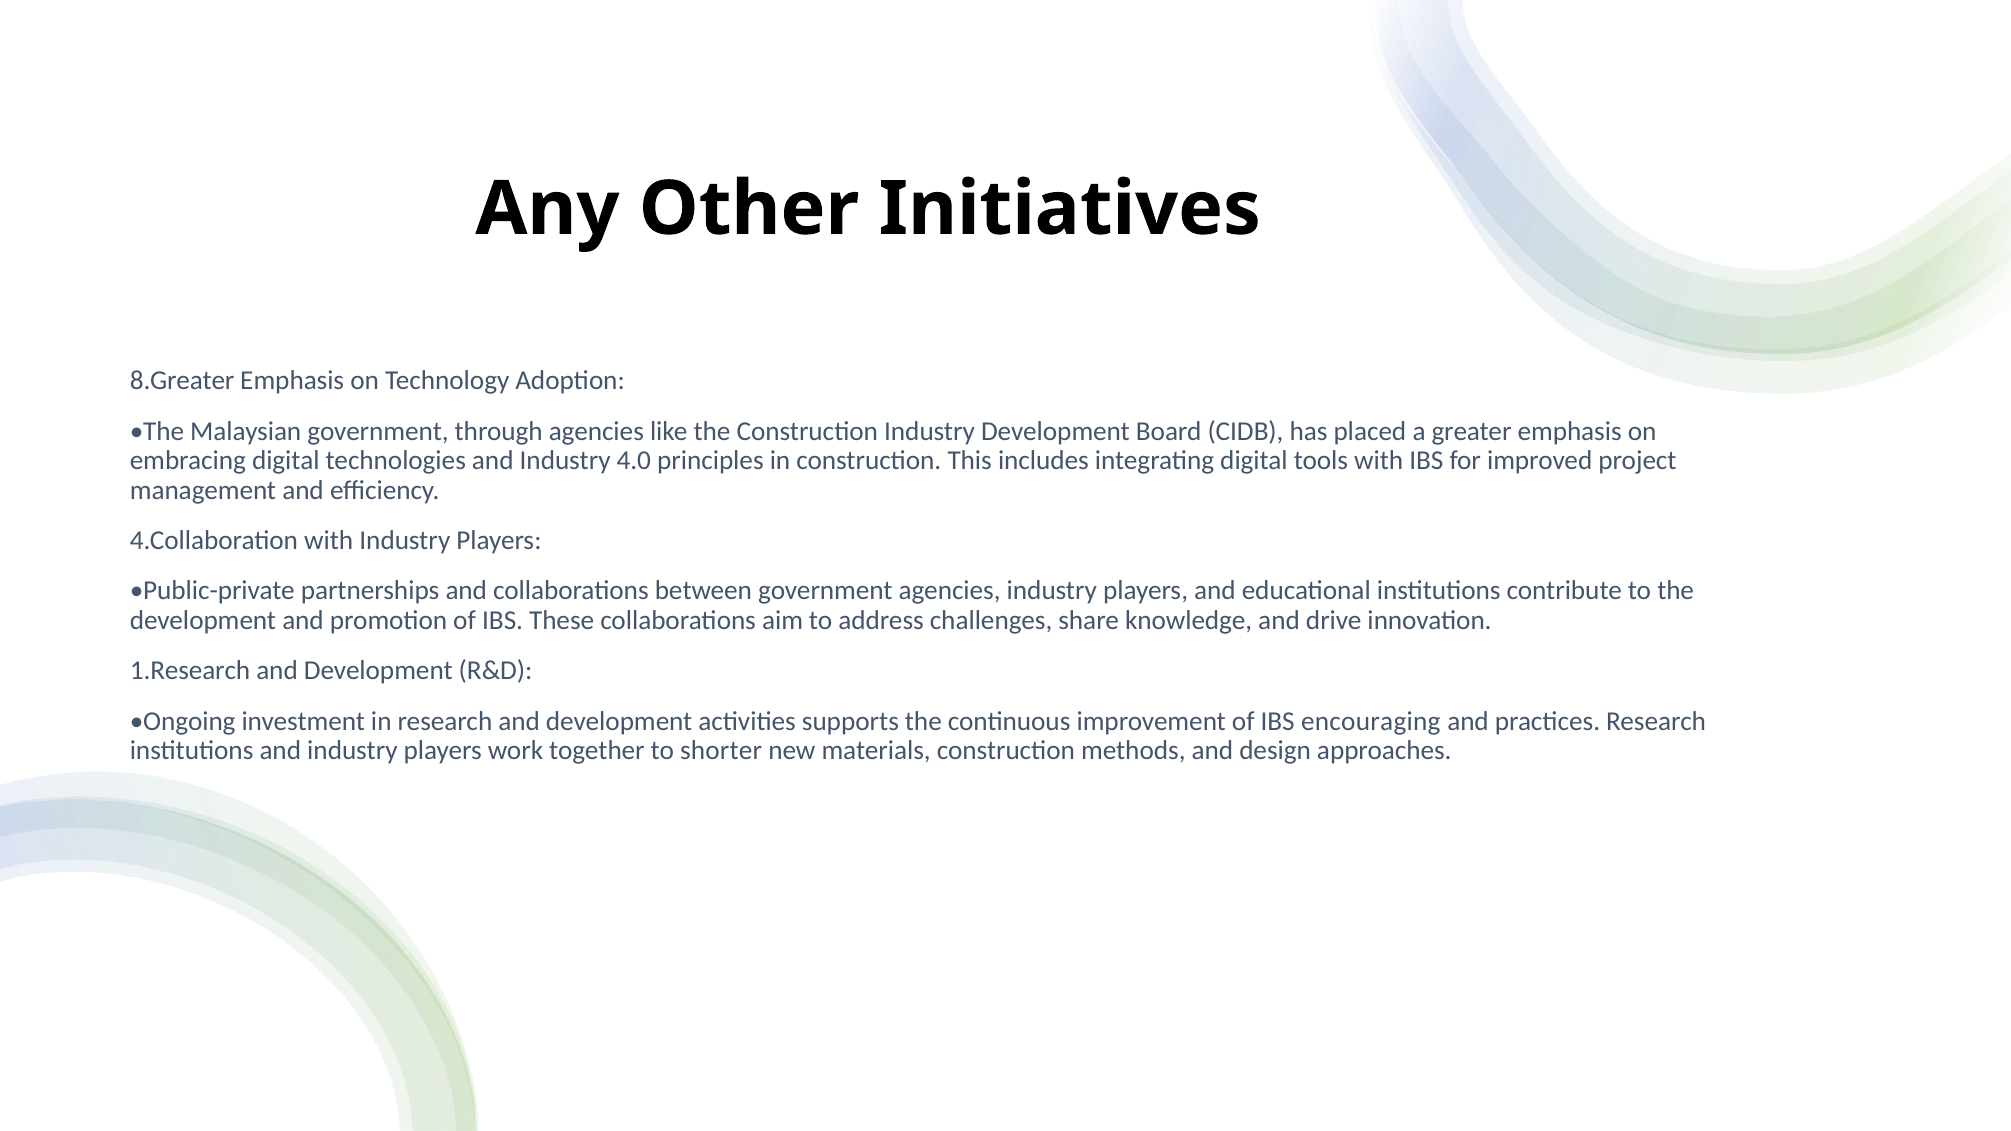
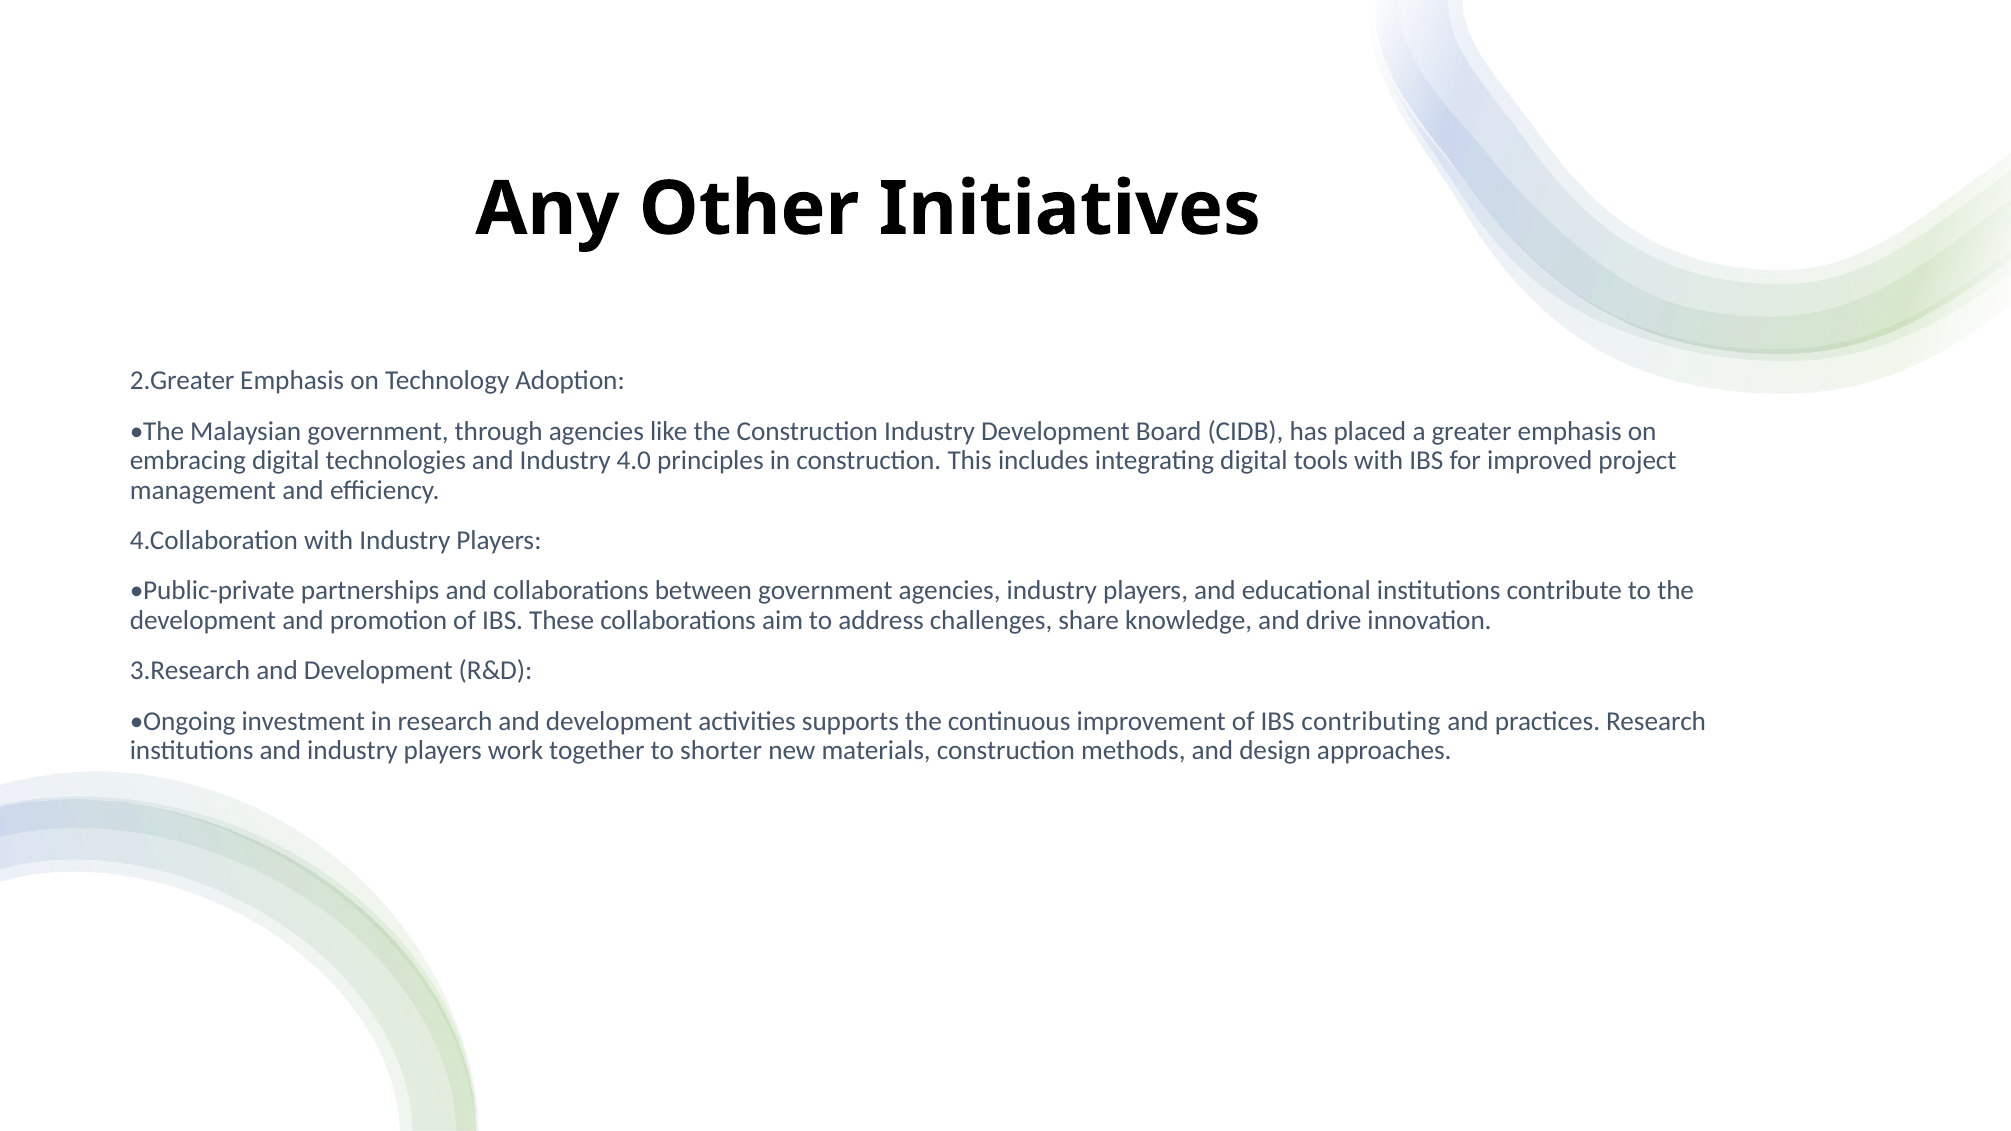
8.Greater: 8.Greater -> 2.Greater (182, 381)
1.Research: 1.Research -> 3.Research (190, 671)
encouraging: encouraging -> contributing (1371, 721)
